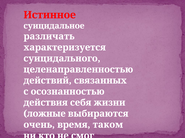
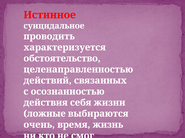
различать: различать -> проводить (49, 37)
суицидального: суицидального -> обстоятельство (62, 59)
таком: таком -> жизнь (108, 125)
